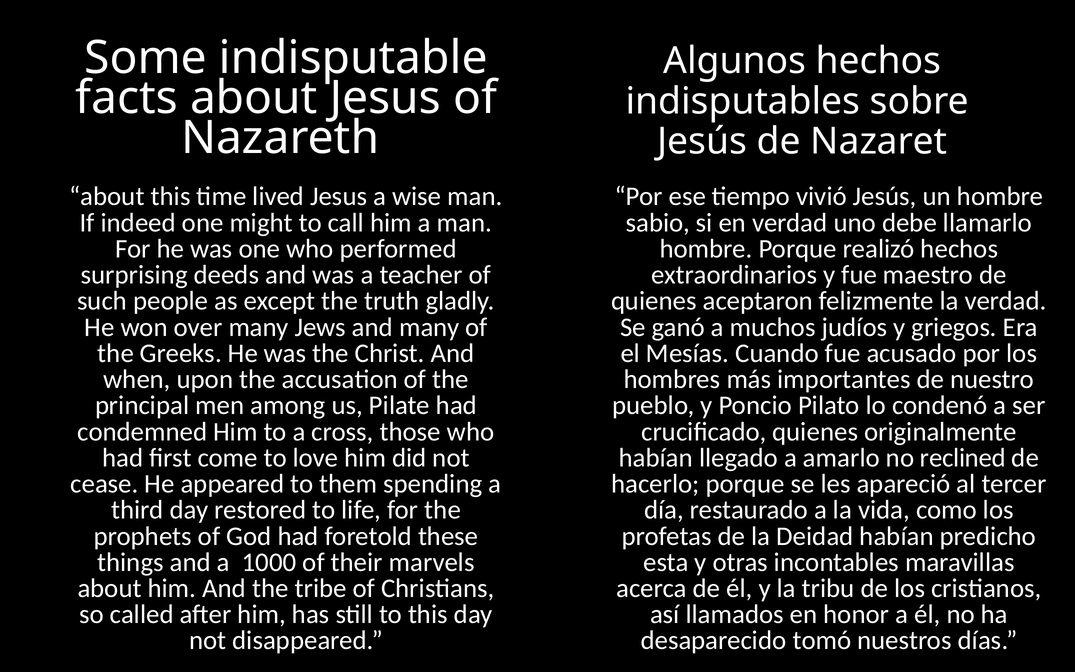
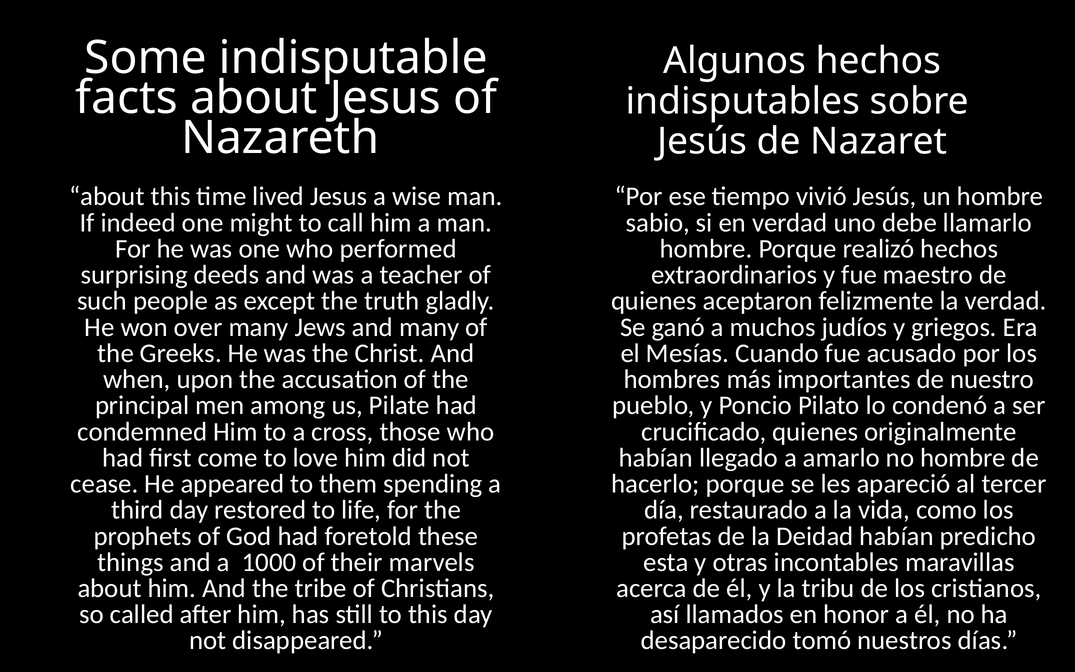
no reclined: reclined -> hombre (963, 458)
